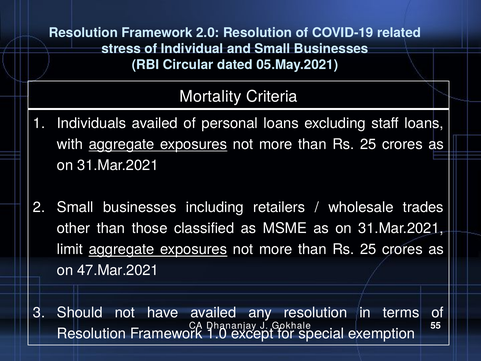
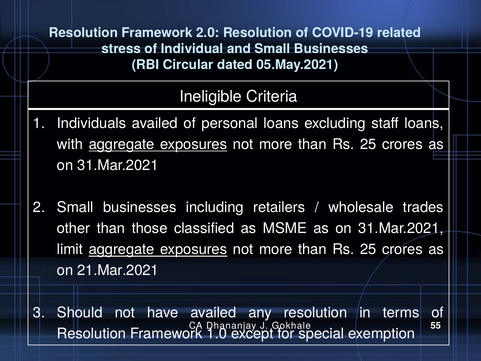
Mortality: Mortality -> Ineligible (211, 97)
47.Mar.2021: 47.Mar.2021 -> 21.Mar.2021 (118, 270)
